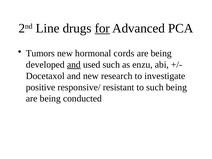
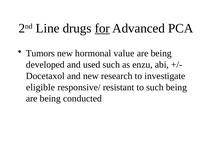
cords: cords -> value (124, 53)
and underline: present -> none (74, 65)
positive: positive -> eligible (41, 87)
